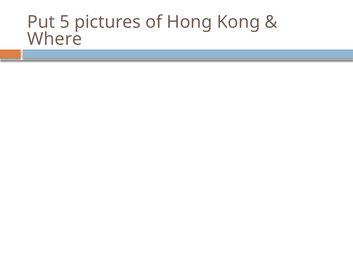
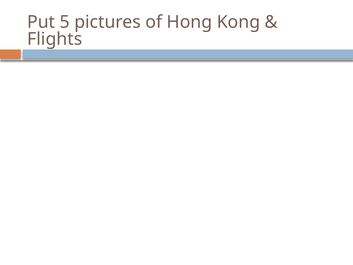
Where: Where -> Flights (55, 39)
